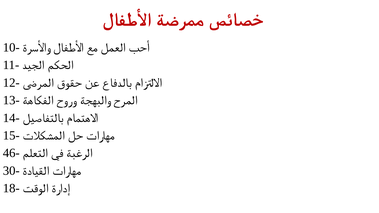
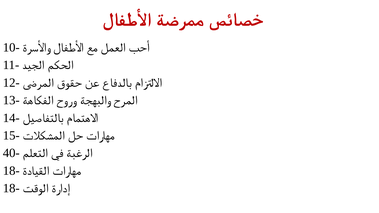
46-: 46- -> 40- (11, 153)
30-: 30- -> 18- (11, 171)
